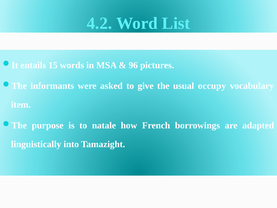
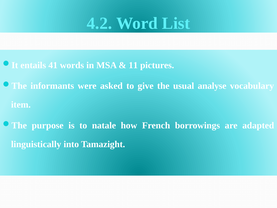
15: 15 -> 41 (53, 65)
96: 96 -> 11 (133, 65)
occupy: occupy -> analyse (212, 86)
